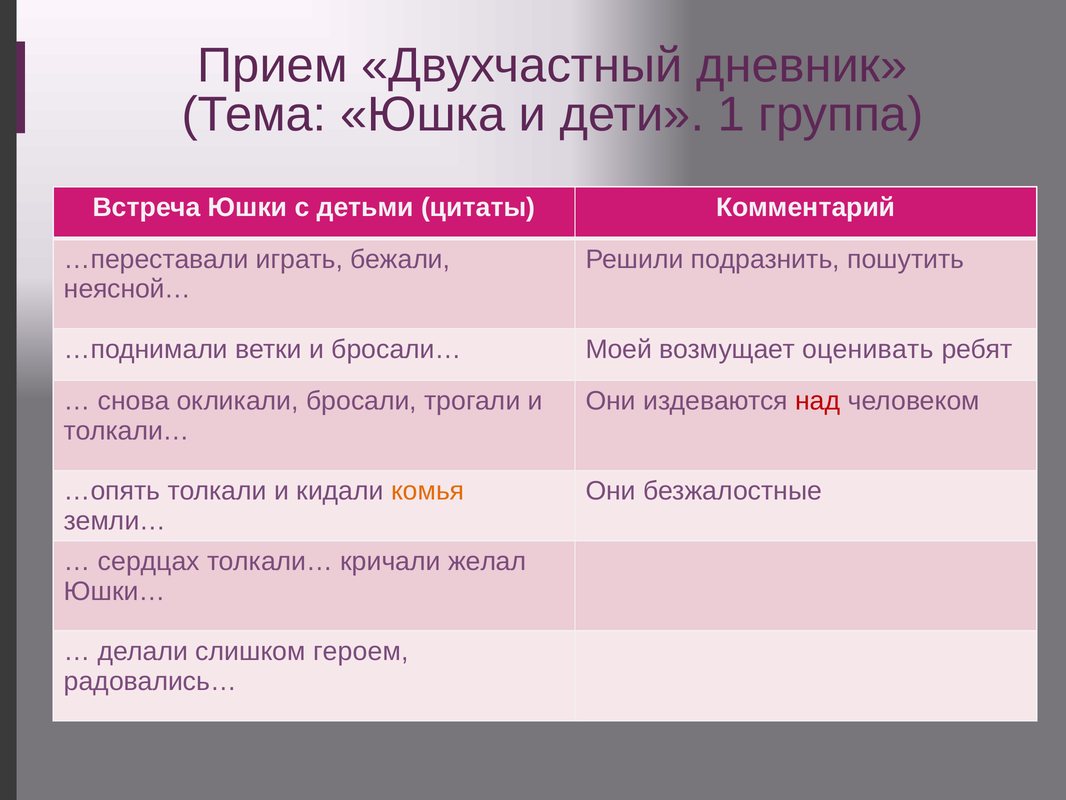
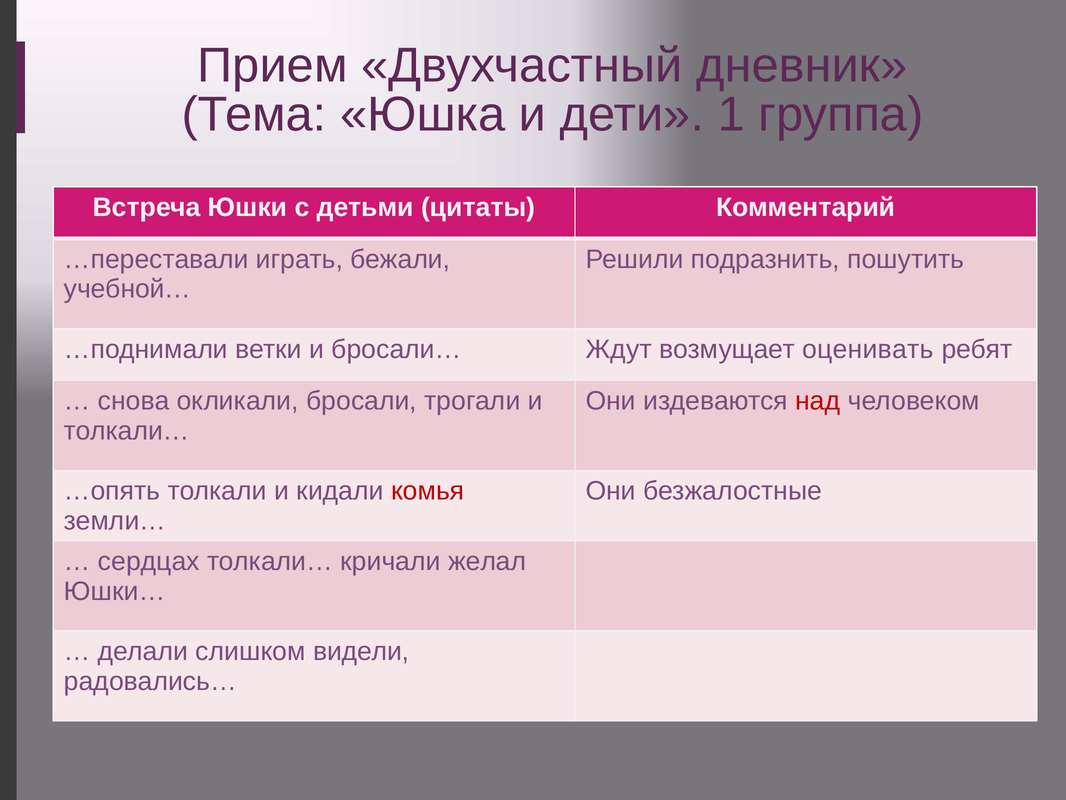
неясной…: неясной… -> учебной… (128, 289)
Моей: Моей -> Ждут (619, 349)
комья colour: orange -> red (428, 491)
героем: героем -> видели (361, 651)
